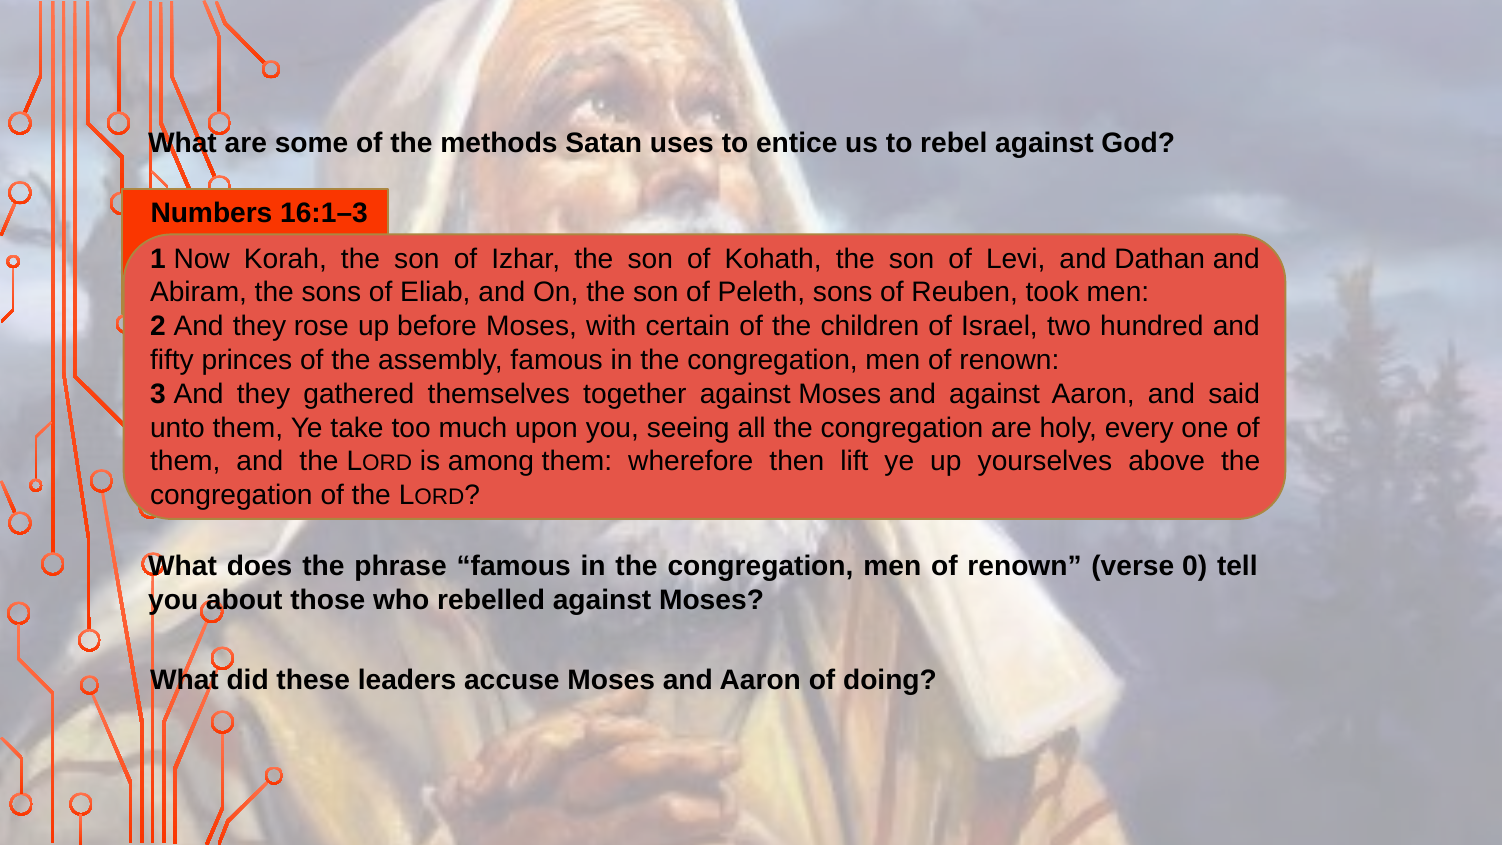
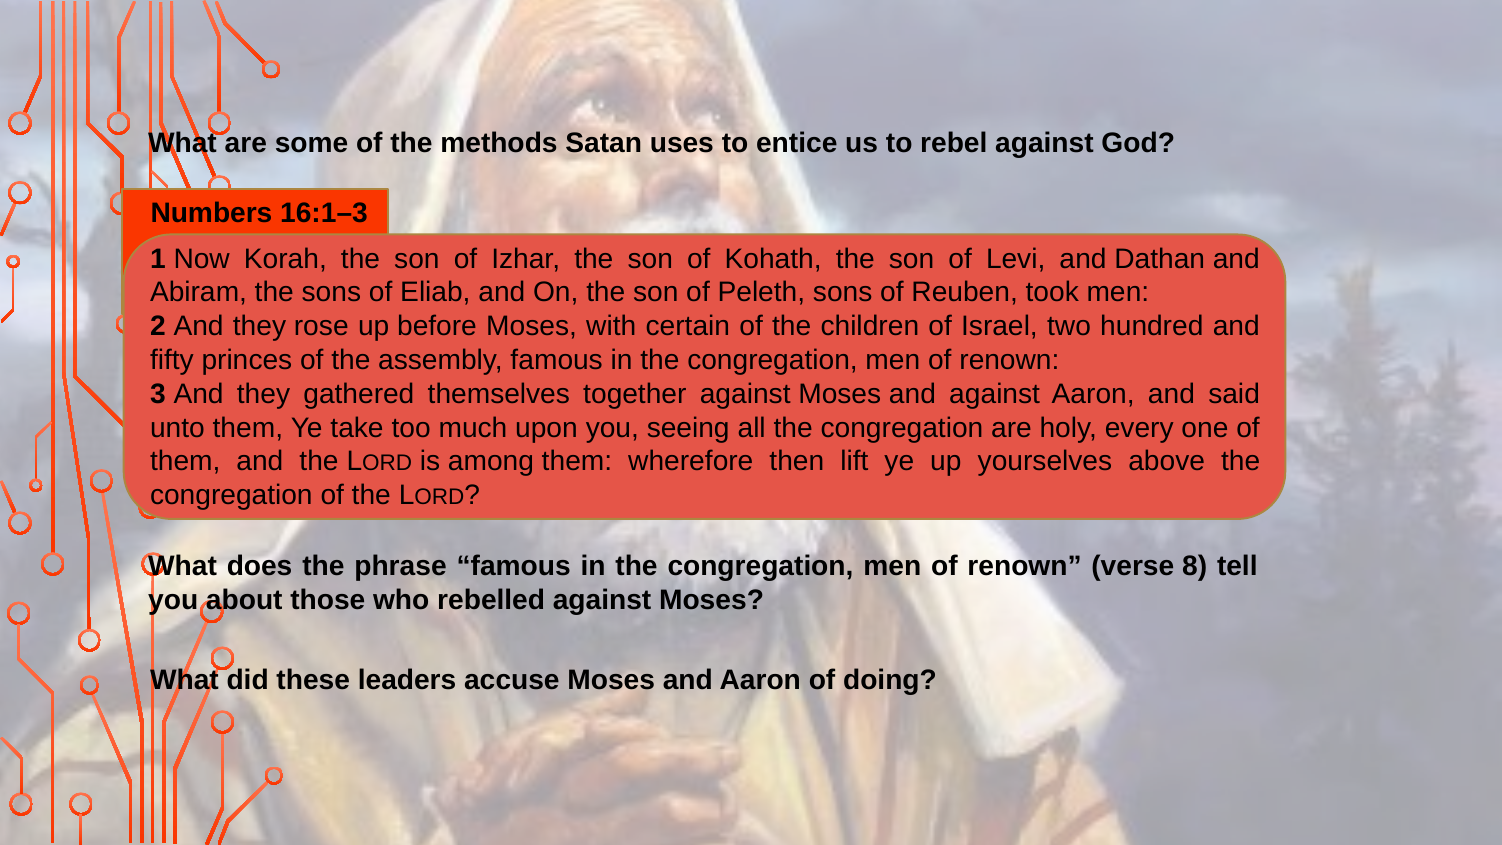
0: 0 -> 8 (1195, 566)
